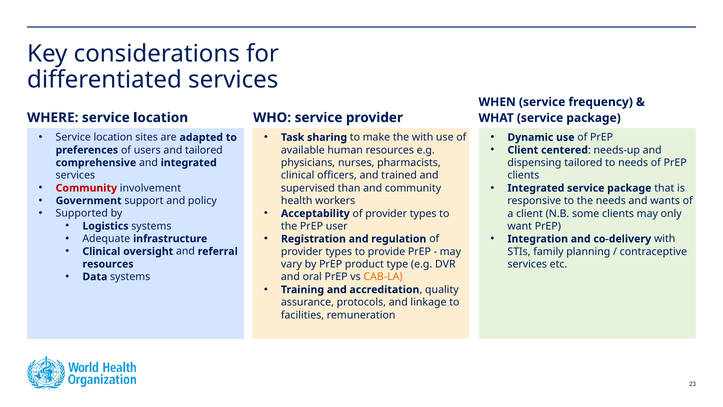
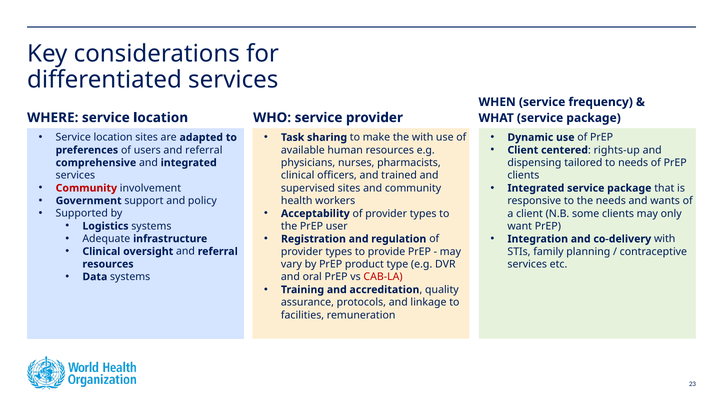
needs-up: needs-up -> rights-up (617, 150)
users and tailored: tailored -> referral (204, 150)
supervised than: than -> sites (349, 188)
CAB-LA colour: orange -> red (383, 277)
